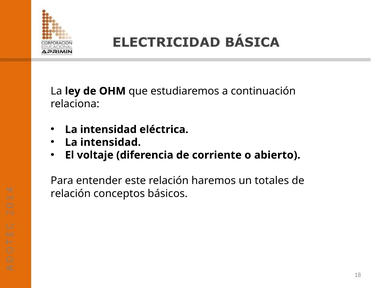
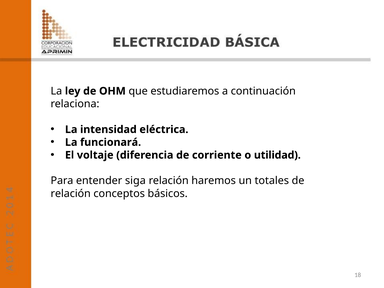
intensidad: intensidad -> funcionará (111, 142)
abierto: abierto -> utilidad (277, 155)
este: este -> siga (135, 181)
